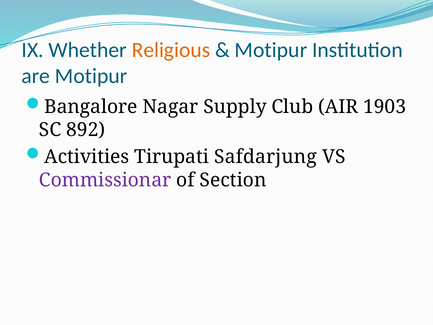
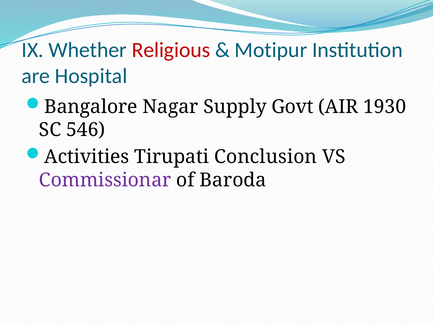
Religious colour: orange -> red (171, 50)
are Motipur: Motipur -> Hospital (91, 76)
Club: Club -> Govt (292, 107)
1903: 1903 -> 1930 (385, 107)
892: 892 -> 546 (86, 130)
Safdarjung: Safdarjung -> Conclusion (266, 157)
Section: Section -> Baroda (233, 180)
